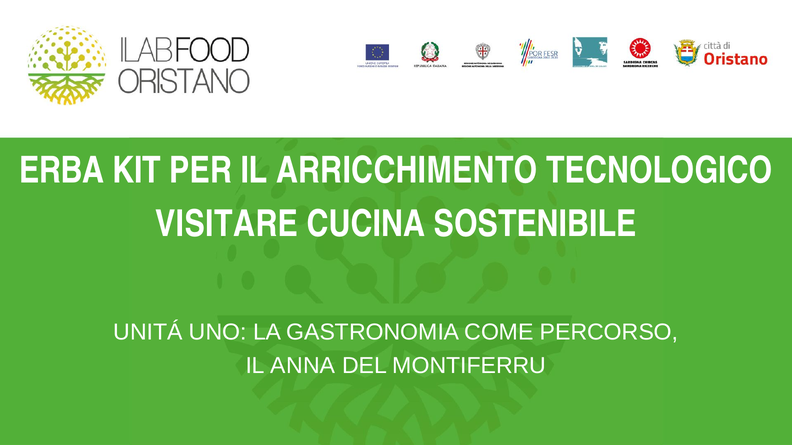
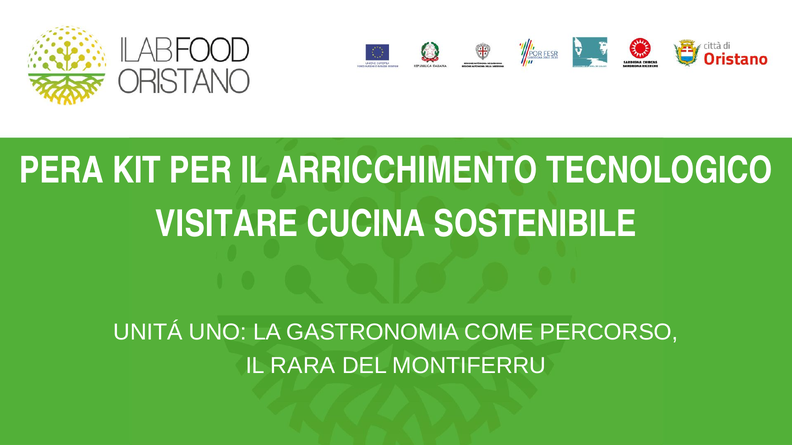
ERBA: ERBA -> PERA (62, 171)
ANNA: ANNA -> RARA (303, 366)
